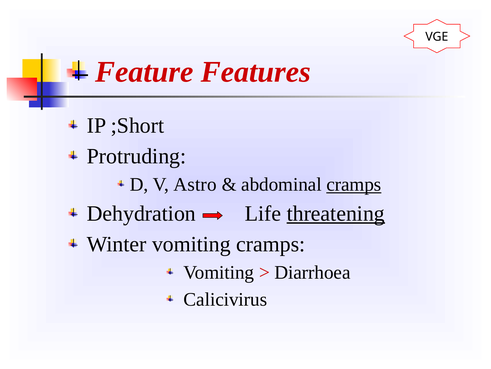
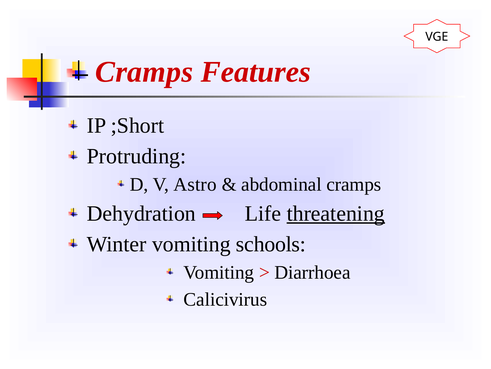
Feature: Feature -> Cramps (144, 72)
cramps underline: present -> none (354, 184)
vomiting cramps: cramps -> schools (271, 244)
